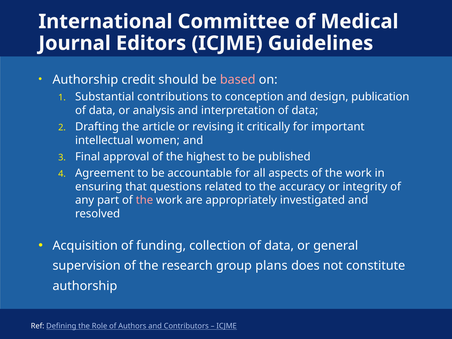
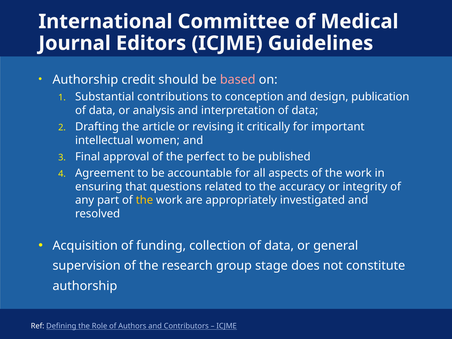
highest: highest -> perfect (206, 157)
the colour: pink -> yellow (144, 200)
plans: plans -> stage (271, 266)
